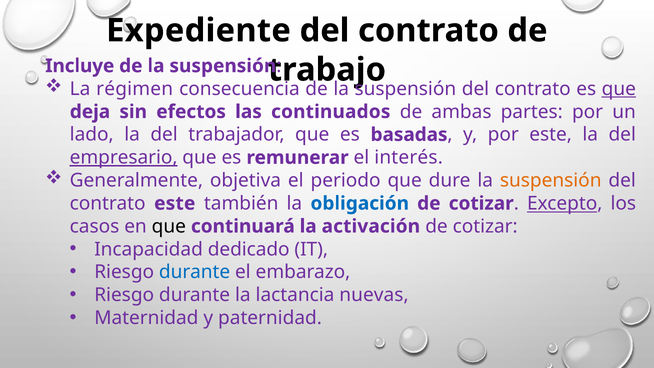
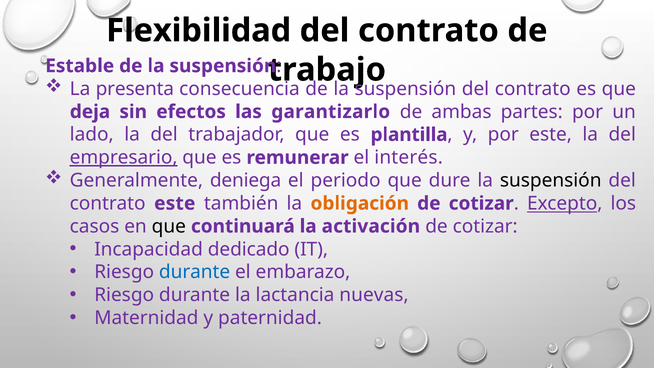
Expediente: Expediente -> Flexibilidad (199, 31)
Incluye: Incluye -> Estable (80, 66)
régimen: régimen -> presenta (135, 89)
que underline: present -> none (619, 89)
continuados: continuados -> garantizarlo (331, 112)
basadas: basadas -> plantilla (409, 135)
objetiva: objetiva -> deniega (246, 180)
suspensión colour: orange -> black (551, 180)
obligación colour: blue -> orange (360, 203)
